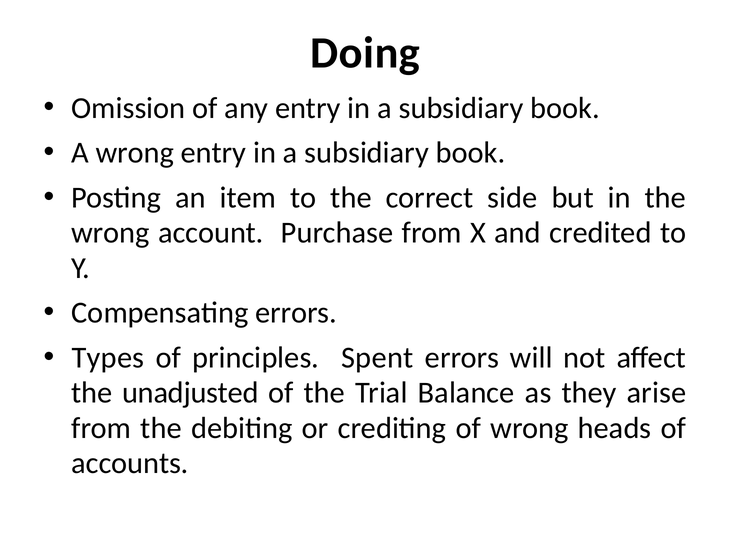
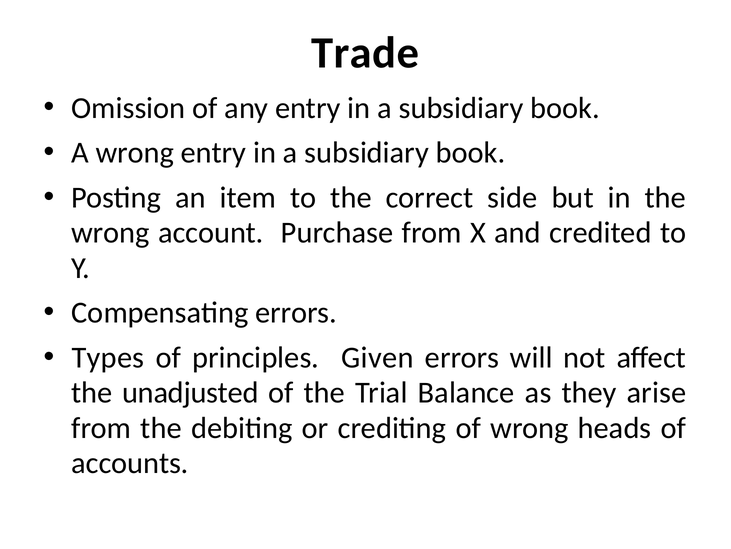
Doing: Doing -> Trade (365, 53)
Spent: Spent -> Given (377, 357)
